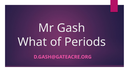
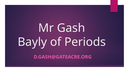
What: What -> Bayly (32, 42)
